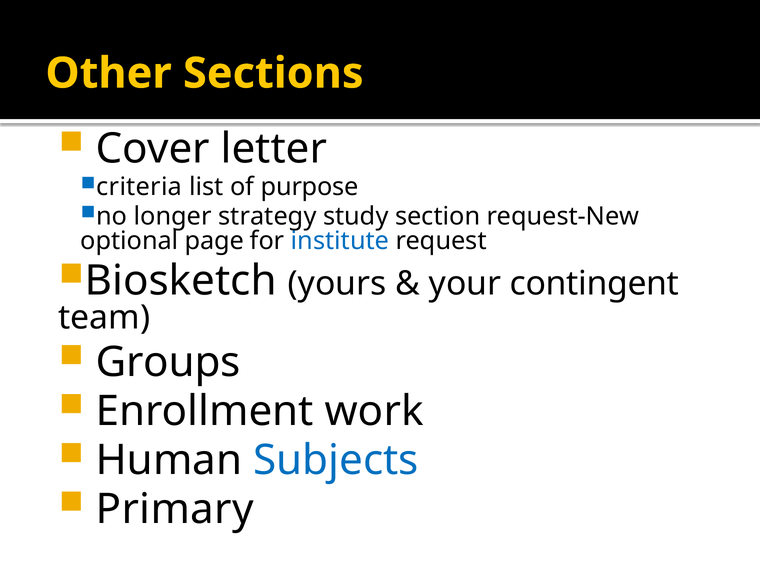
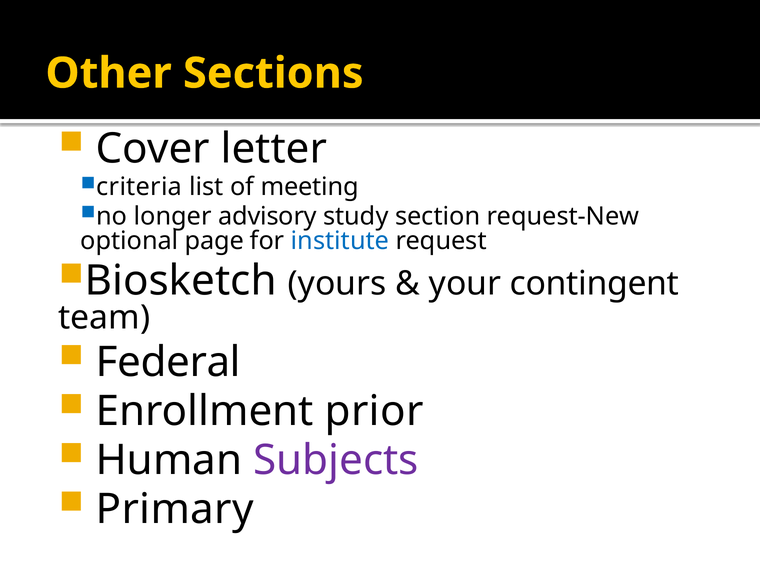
purpose: purpose -> meeting (310, 187)
strategy: strategy -> advisory (267, 216)
Groups: Groups -> Federal (168, 362)
work: work -> prior (374, 411)
Subjects colour: blue -> purple (336, 460)
